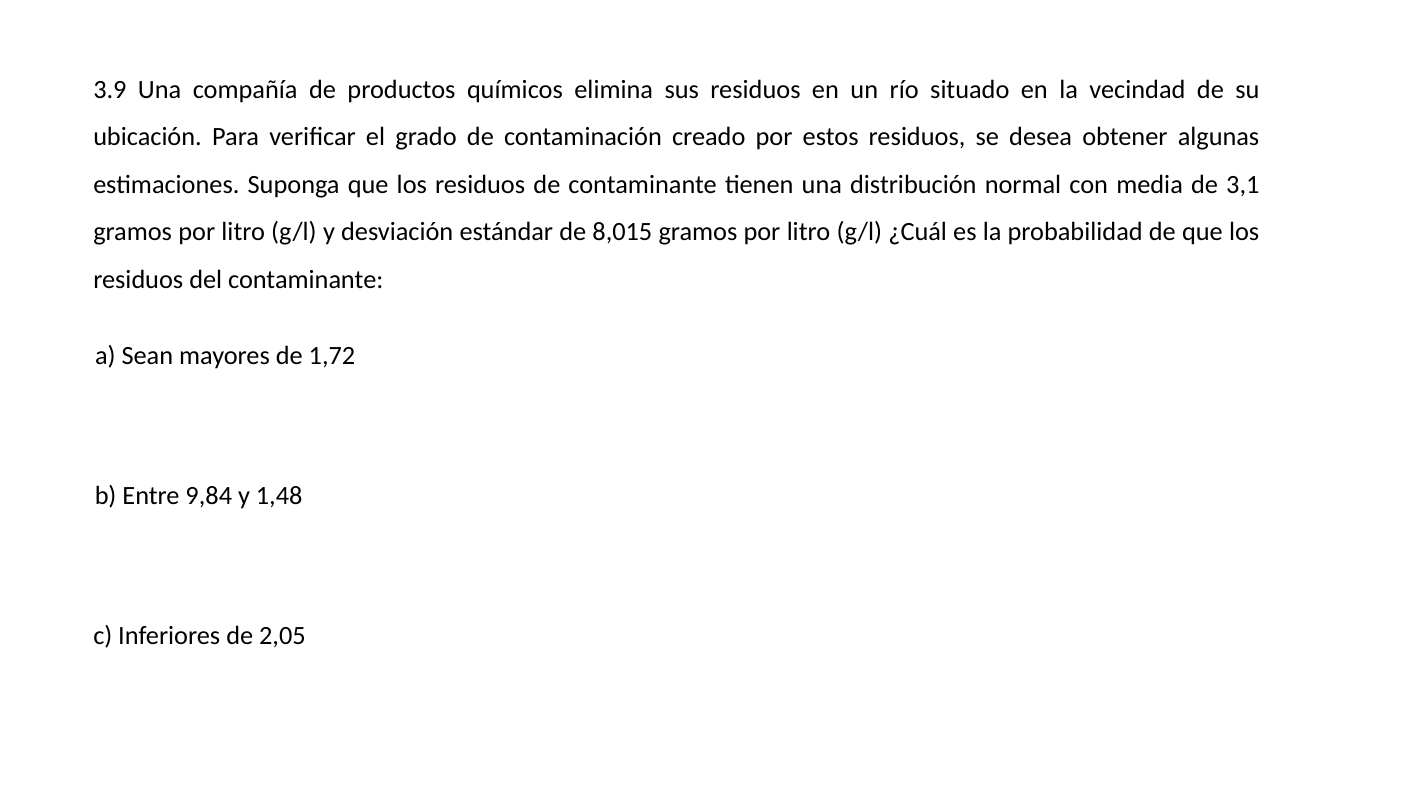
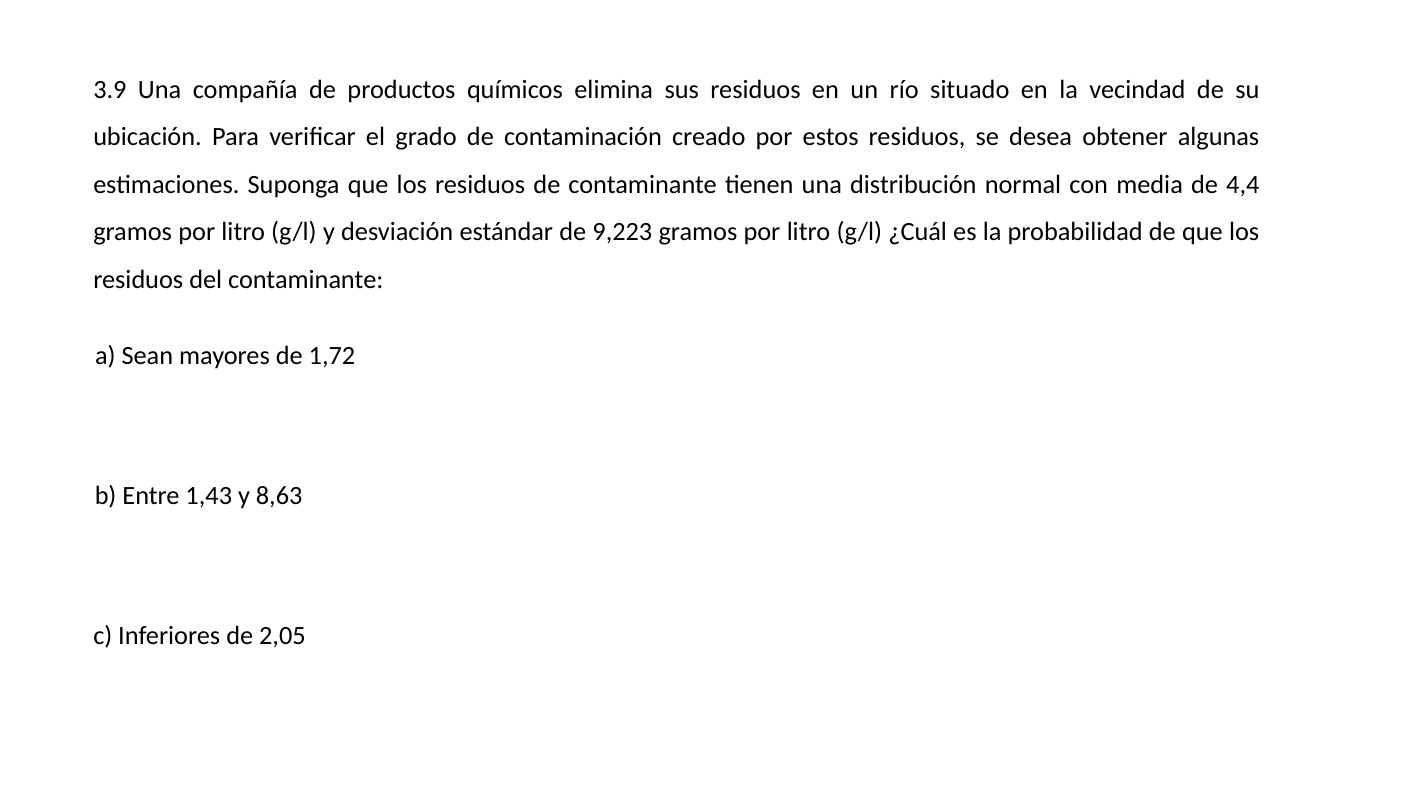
3,1: 3,1 -> 4,4 (1243, 185)
8,015: 8,015 -> 9,223 (622, 232)
9,84: 9,84 -> 1,43 (209, 496)
1,48: 1,48 -> 8,63 (279, 496)
